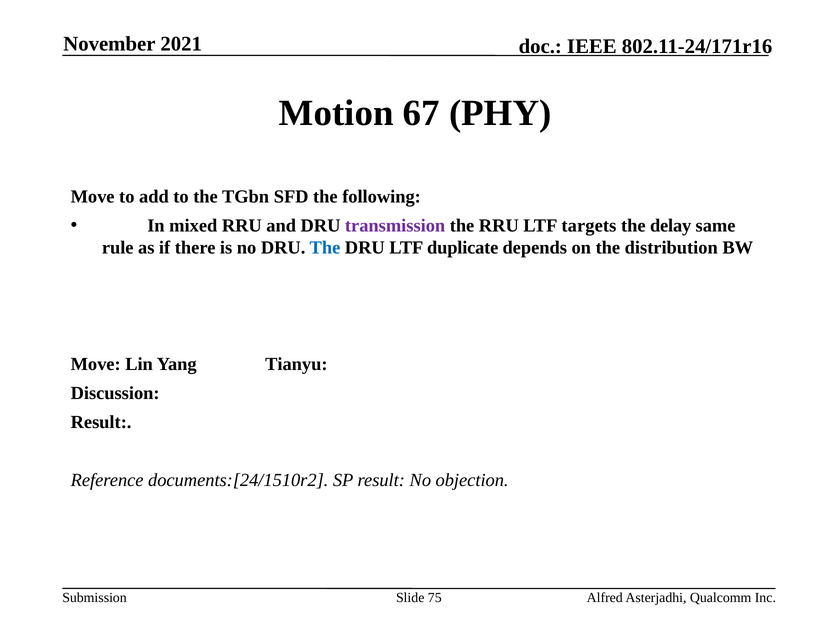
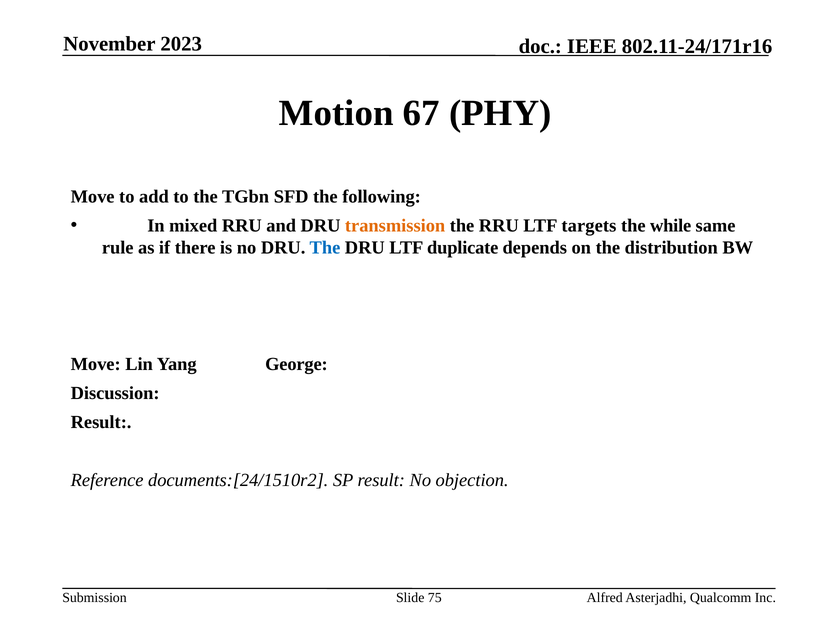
2021: 2021 -> 2023 (181, 44)
transmission colour: purple -> orange (395, 226)
delay: delay -> while (671, 226)
Tianyu: Tianyu -> George (296, 364)
